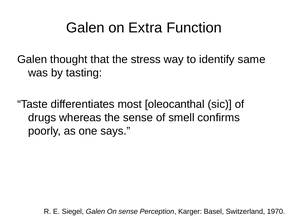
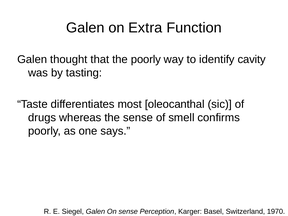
the stress: stress -> poorly (146, 59)
same: same -> cavity (252, 59)
